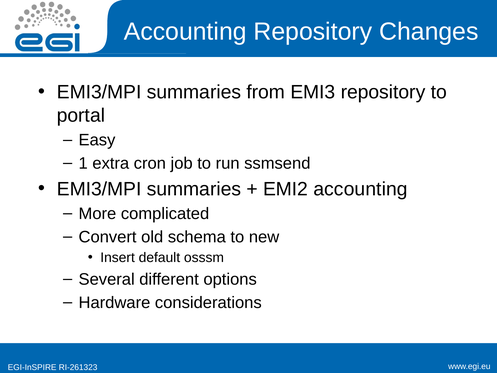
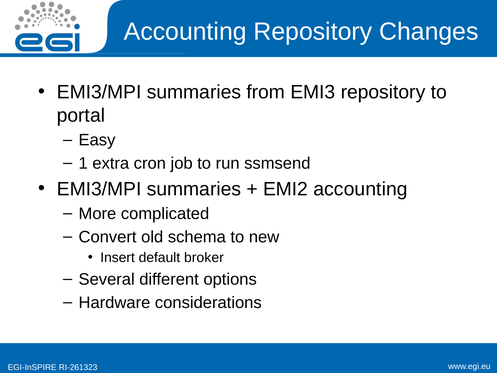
osssm: osssm -> broker (204, 258)
